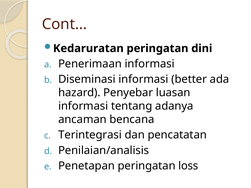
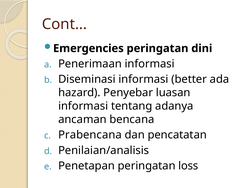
Kedaruratan: Kedaruratan -> Emergencies (88, 48)
Terintegrasi: Terintegrasi -> Prabencana (90, 135)
